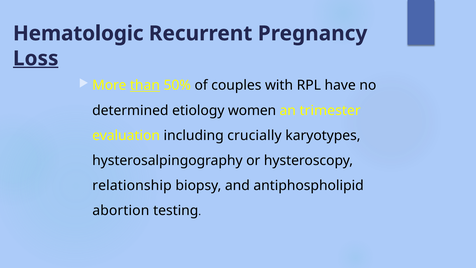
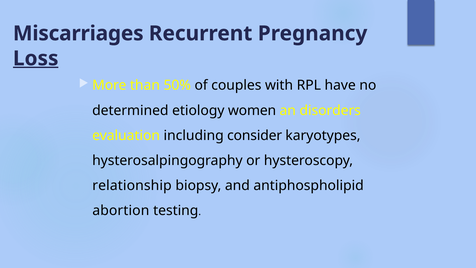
Hematologic: Hematologic -> Miscarriages (78, 33)
than underline: present -> none (145, 85)
trimester: trimester -> disorders (330, 110)
crucially: crucially -> consider (255, 135)
